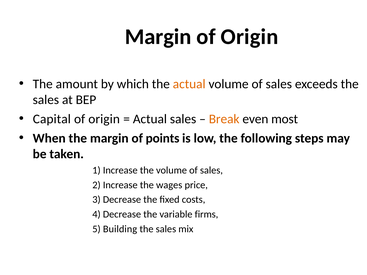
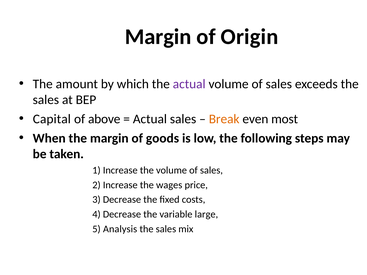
actual colour: orange -> purple (189, 84)
origin: origin -> above (104, 119)
points: points -> goods (162, 138)
firms: firms -> large (206, 214)
Building: Building -> Analysis (120, 229)
